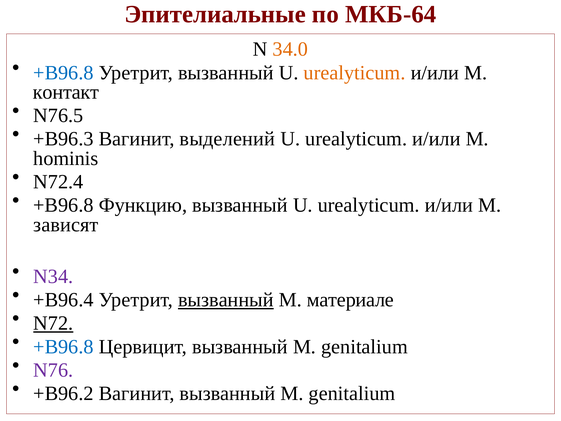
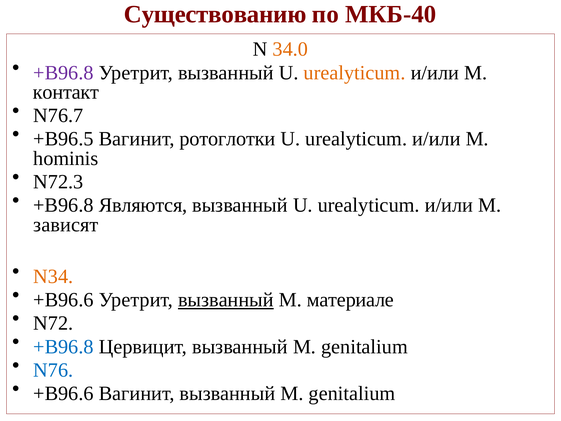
Эпителиальные: Эпителиальные -> Существованию (215, 14)
МКБ-64: МКБ-64 -> МКБ-40 (391, 14)
+B96.8 colour: blue -> purple (63, 73)
N76.5: N76.5 -> N76.7 (58, 115)
+B96.3: +B96.3 -> +B96.5 (63, 139)
выделений: выделений -> ротоглотки (228, 139)
N72.4: N72.4 -> N72.3 (58, 182)
Функцию: Функцию -> Являются (143, 205)
N34 colour: purple -> orange (53, 276)
+B96.4: +B96.4 -> +B96.6 (63, 300)
N72 underline: present -> none (53, 323)
N76 colour: purple -> blue (53, 370)
+B96.2: +B96.2 -> +B96.6 (63, 393)
